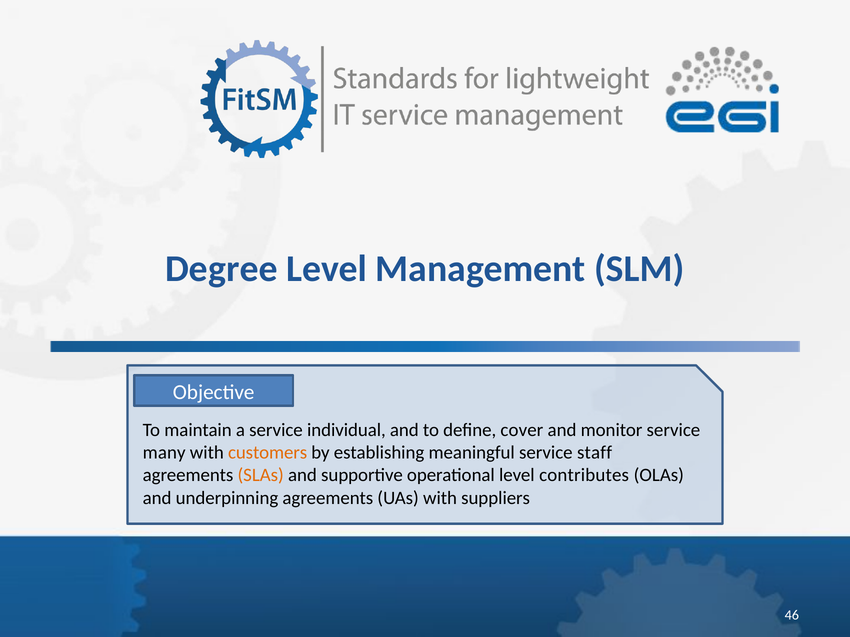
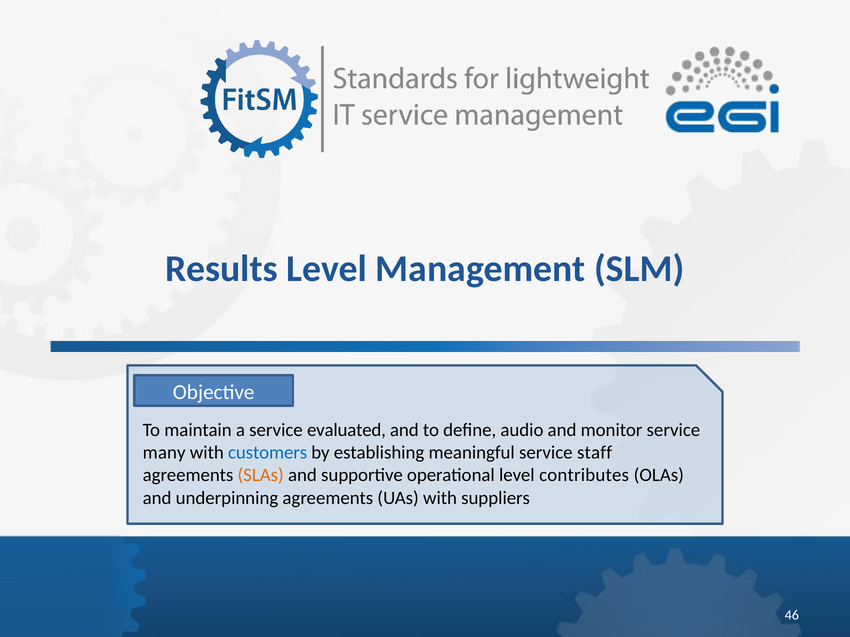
Degree: Degree -> Results (221, 269)
individual: individual -> evaluated (346, 430)
cover: cover -> audio (522, 430)
customers colour: orange -> blue (268, 453)
